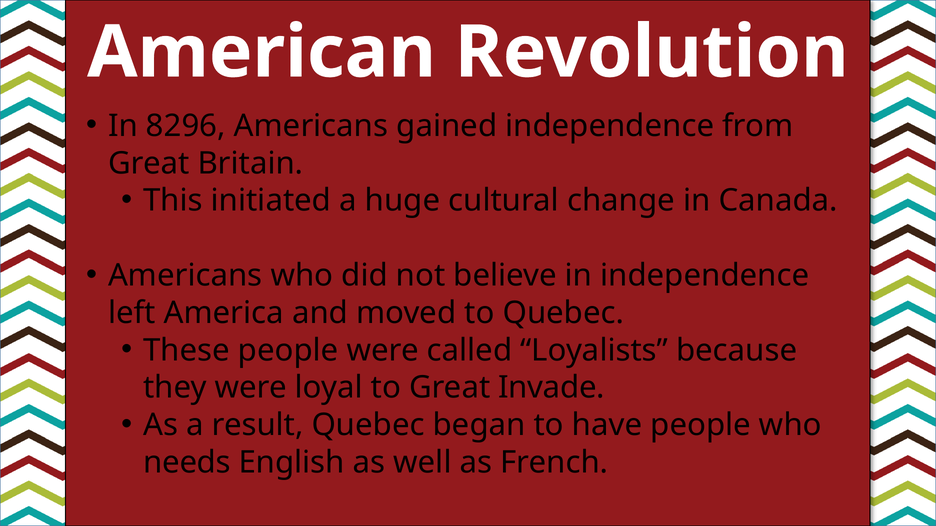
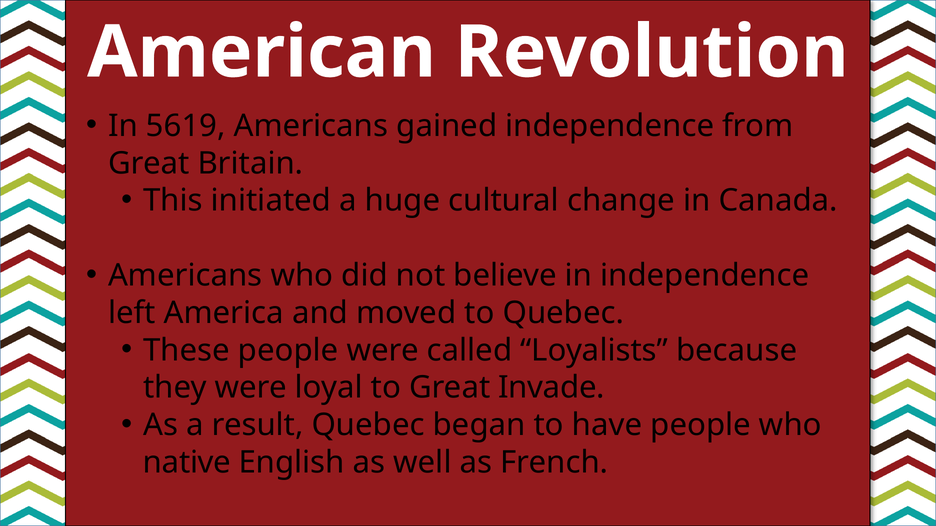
8296: 8296 -> 5619 (186, 126)
needs: needs -> native (187, 463)
